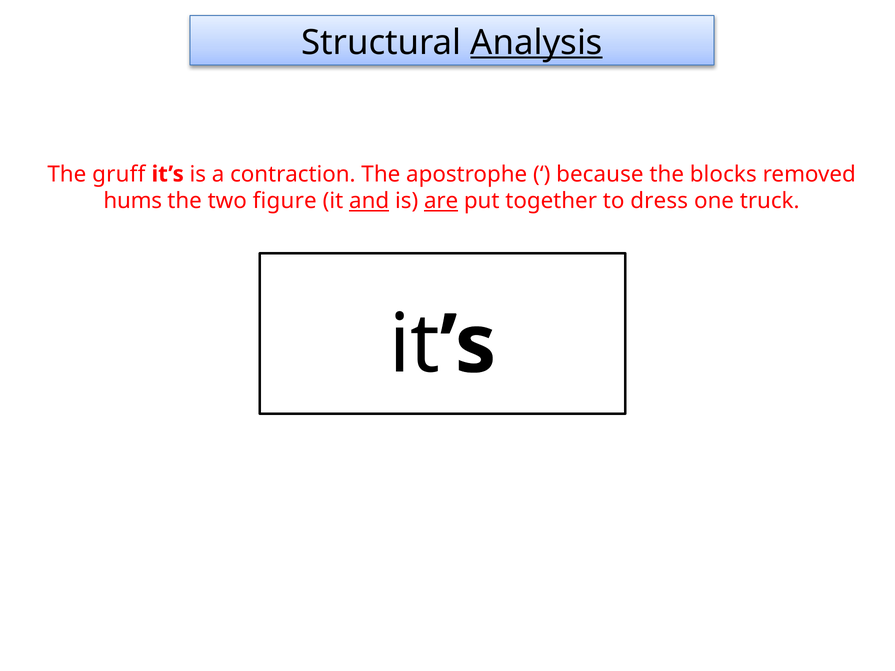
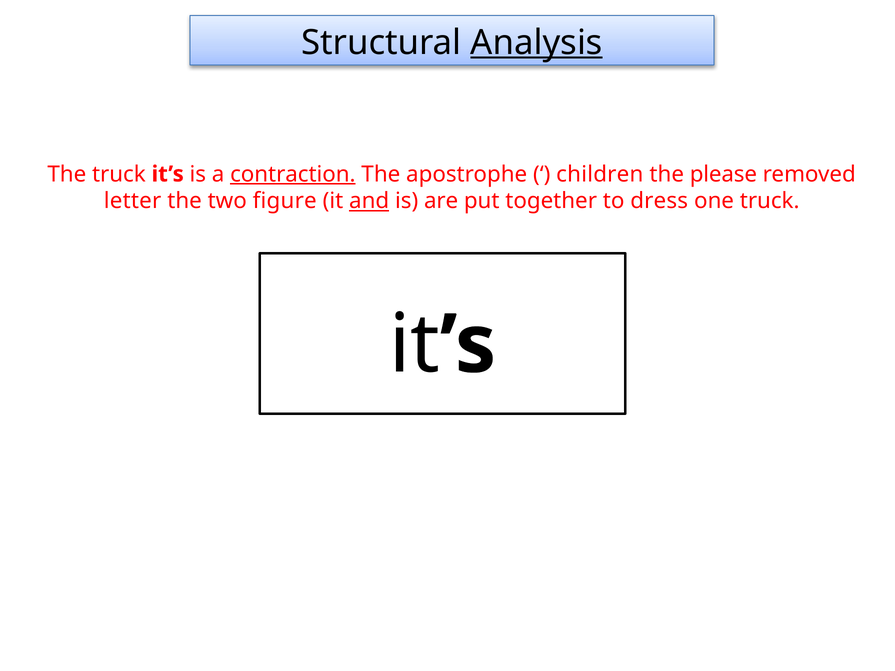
The gruff: gruff -> truck (119, 174)
contraction underline: none -> present (293, 174)
because: because -> children (600, 174)
blocks: blocks -> please (723, 174)
hums: hums -> letter (133, 201)
are underline: present -> none (441, 201)
